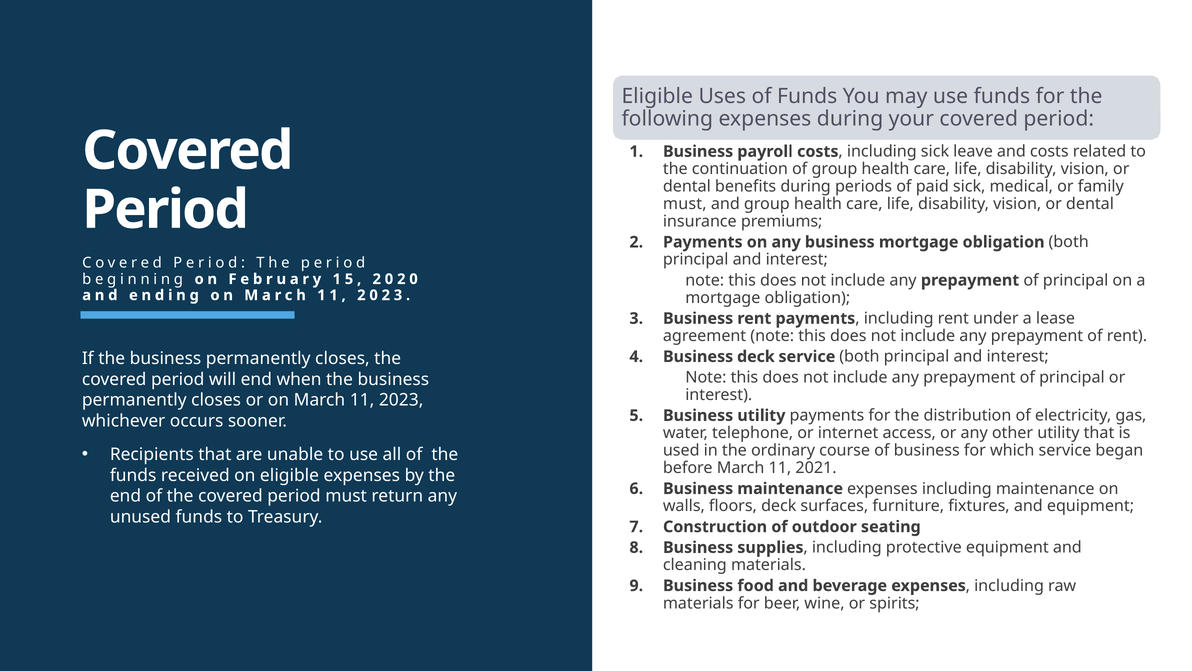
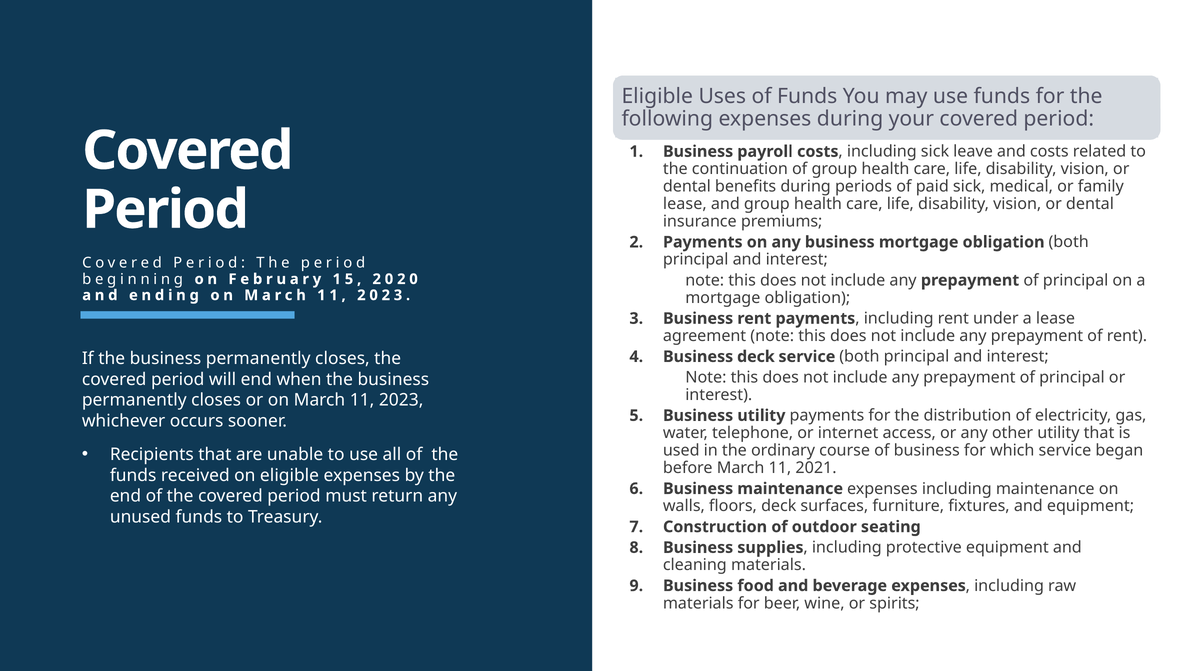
must: must -> lease (685, 204)
